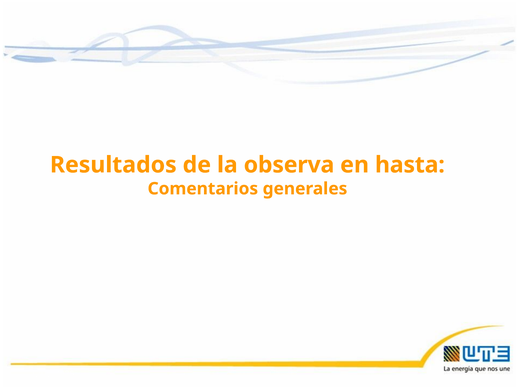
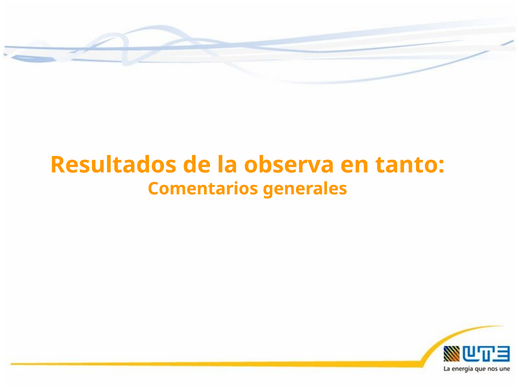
hasta: hasta -> tanto (410, 165)
